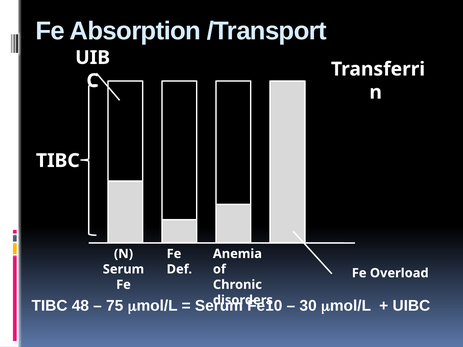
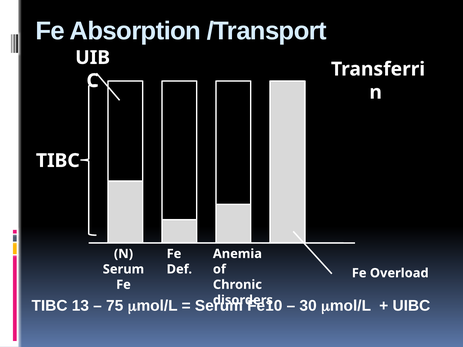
48: 48 -> 13 (80, 306)
